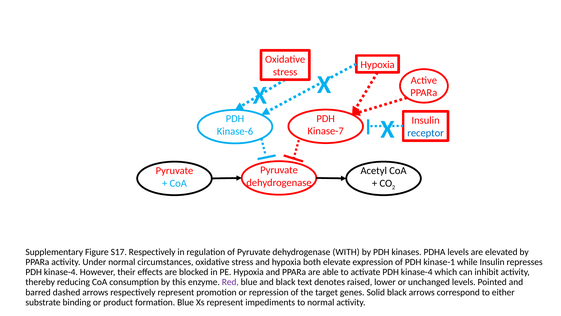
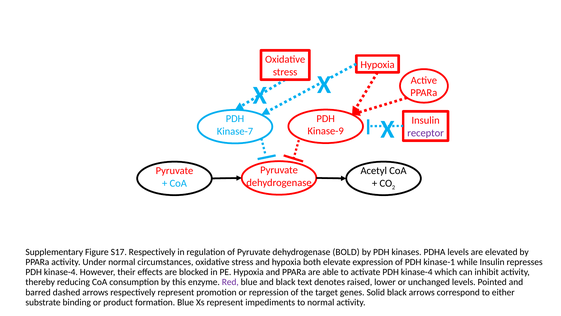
Kinase-7: Kinase-7 -> Kinase-9 (326, 131)
Kinase-6: Kinase-6 -> Kinase-7 (235, 131)
receptor colour: blue -> purple (426, 133)
WITH: WITH -> BOLD (346, 252)
